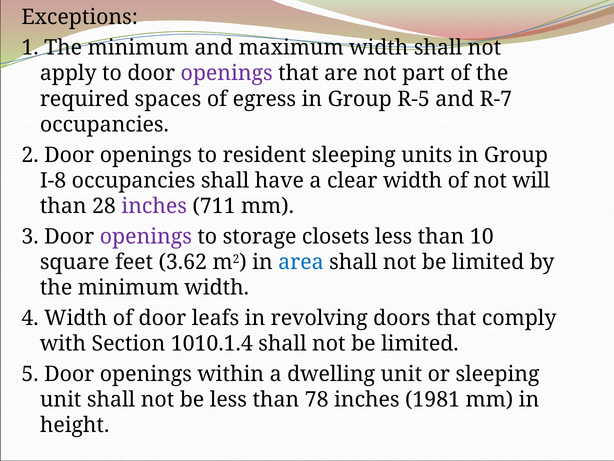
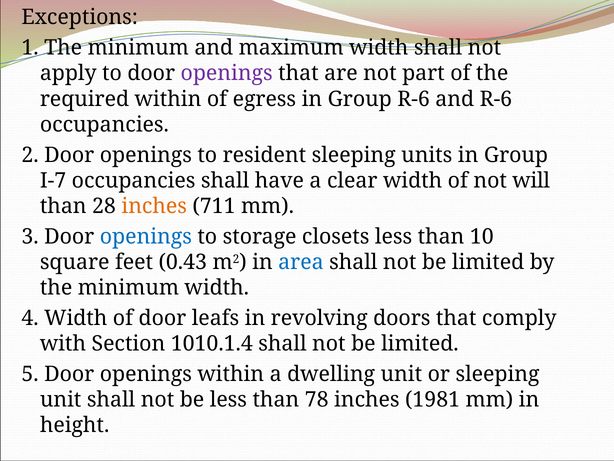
required spaces: spaces -> within (168, 99)
Group R-5: R-5 -> R-6 (414, 99)
and R-7: R-7 -> R-6 (496, 99)
I-8: I-8 -> I-7 (53, 180)
inches colour: purple -> orange (154, 206)
openings colour: purple -> blue (146, 236)
3.62: 3.62 -> 0.43 (183, 262)
